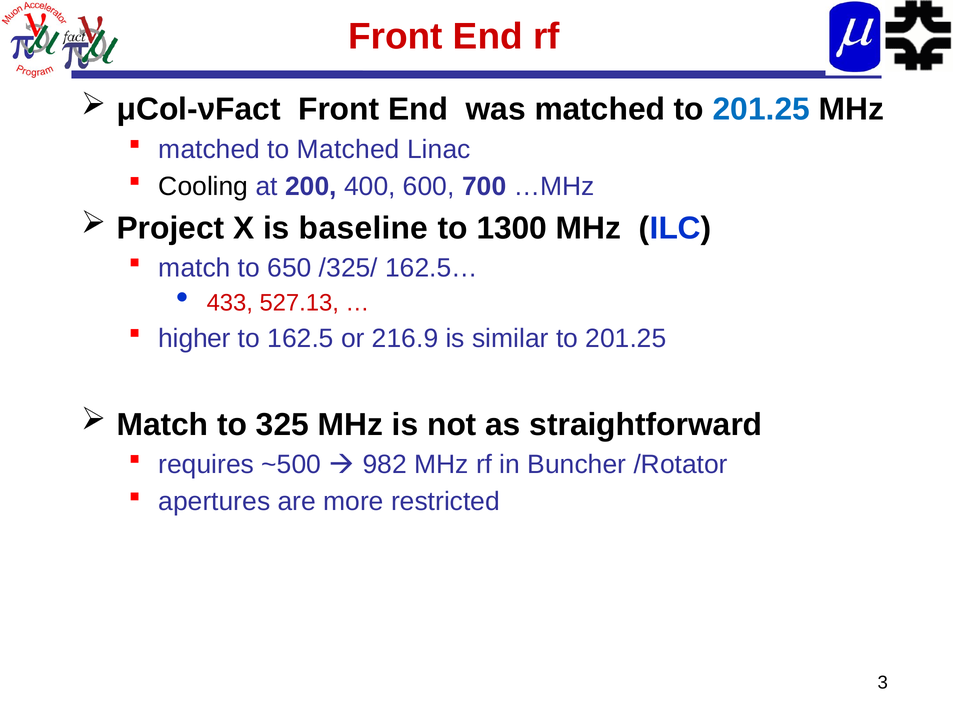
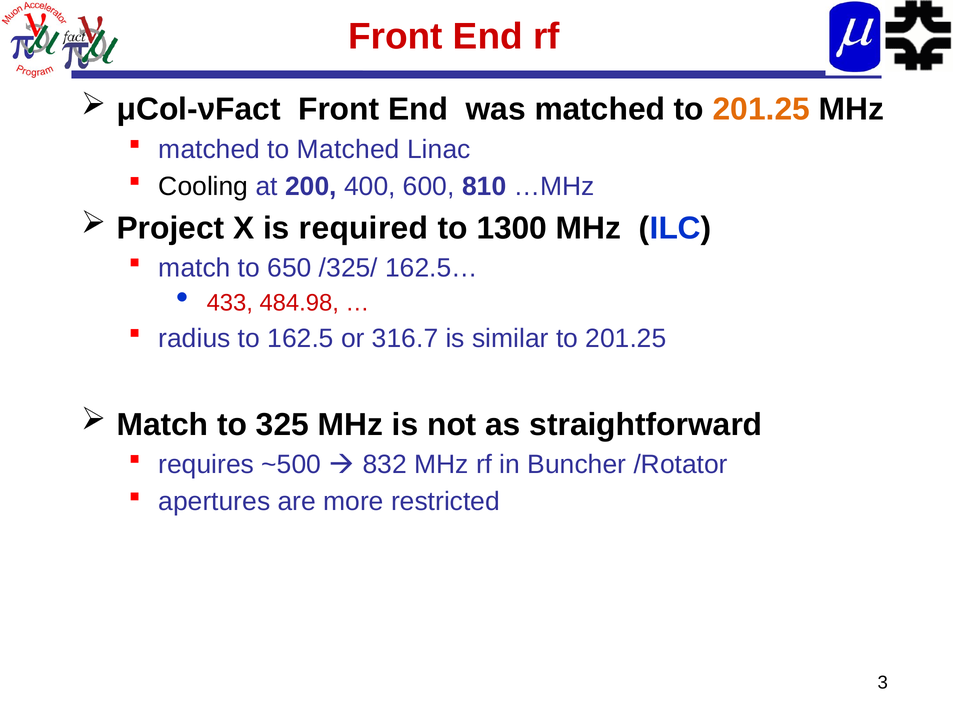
201.25 colour: blue -> orange (761, 109)
700: 700 -> 810 (484, 186)
baseline: baseline -> required (364, 228)
527.13: 527.13 -> 484.98 (299, 303)
higher: higher -> radius (194, 338)
216.9: 216.9 -> 316.7 (405, 338)
982: 982 -> 832 (385, 464)
